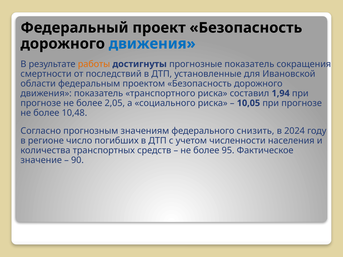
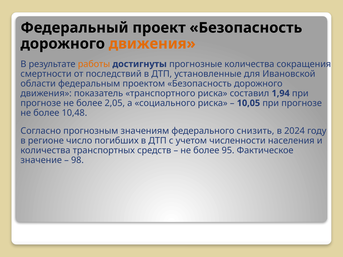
движения colour: blue -> orange (152, 44)
прогнозные показатель: показатель -> количества (249, 64)
90: 90 -> 98 (77, 160)
